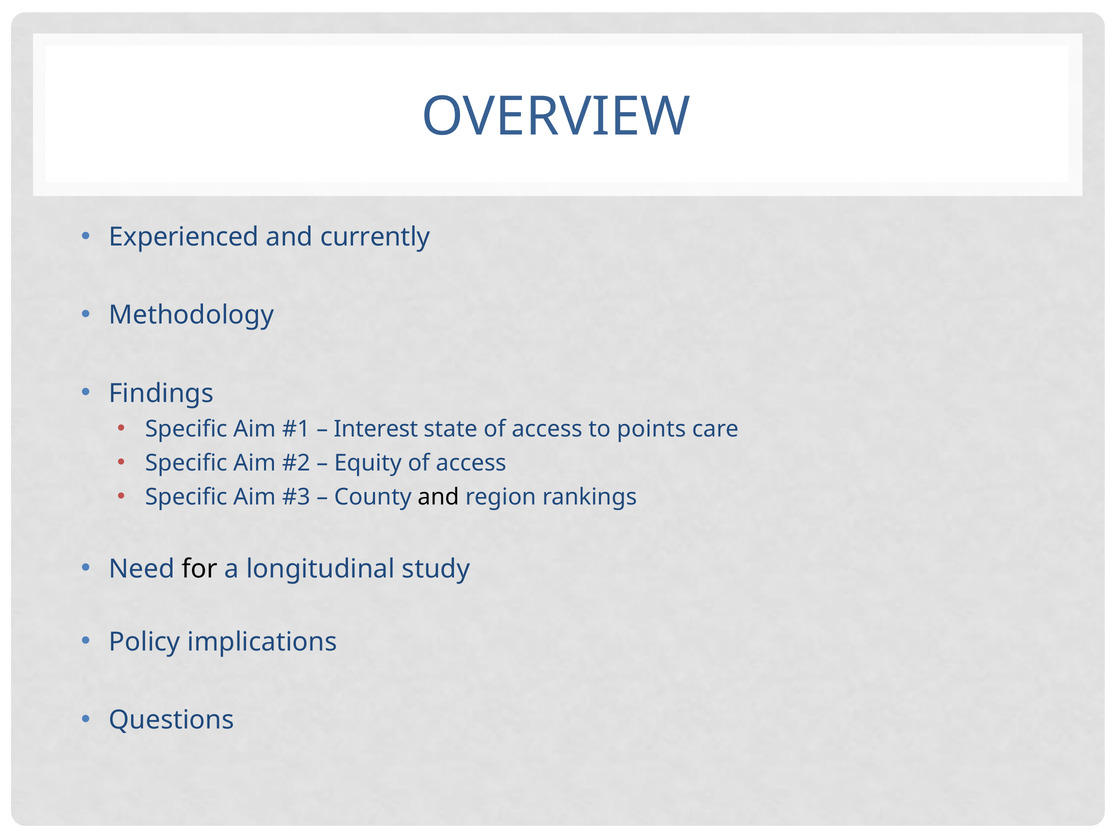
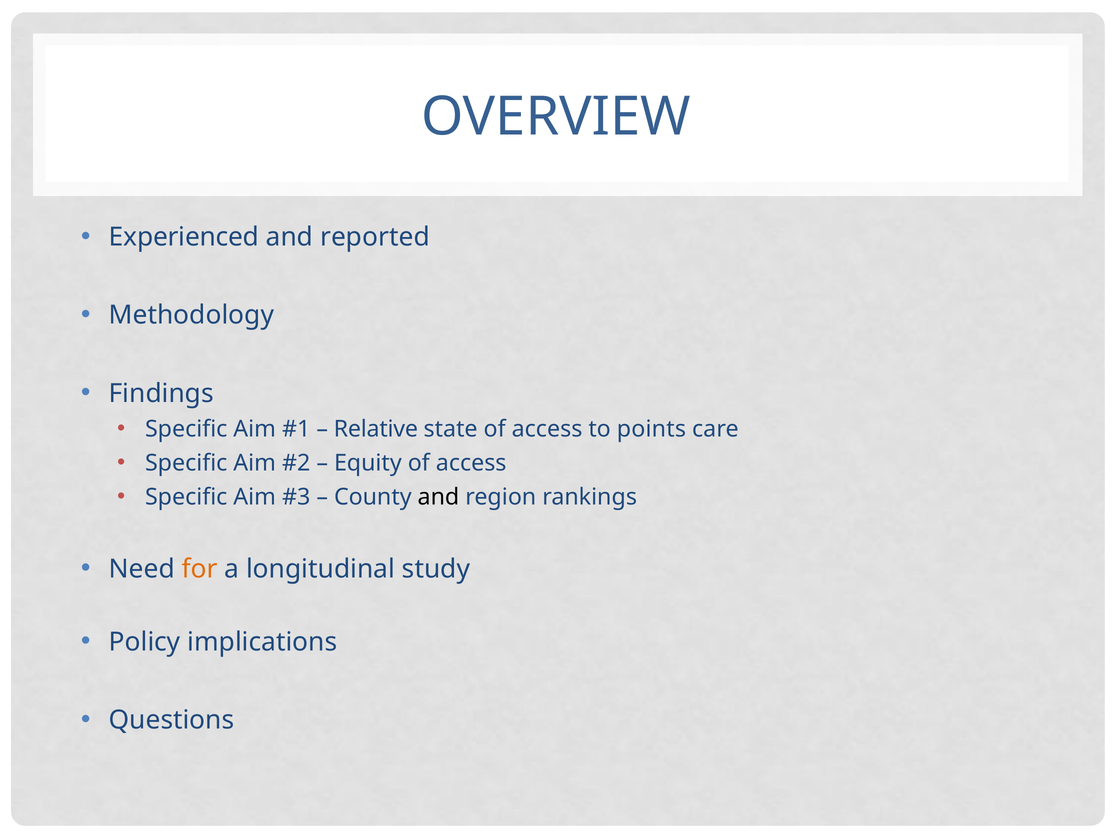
currently: currently -> reported (375, 237)
Interest: Interest -> Relative (376, 429)
for colour: black -> orange (200, 569)
